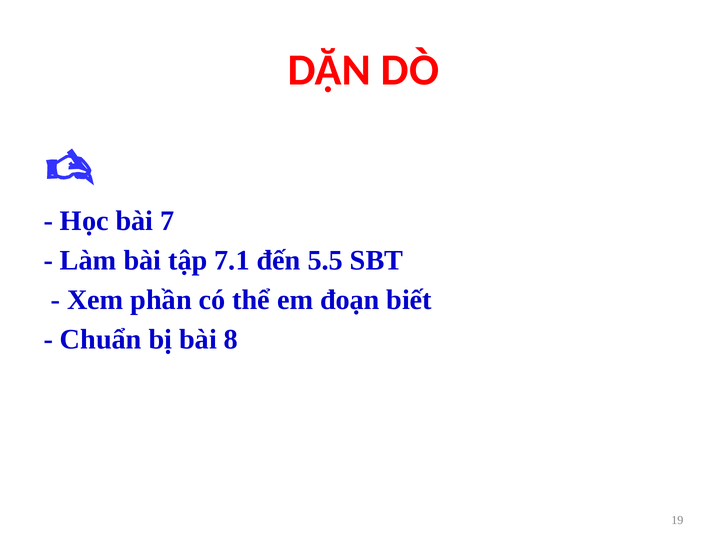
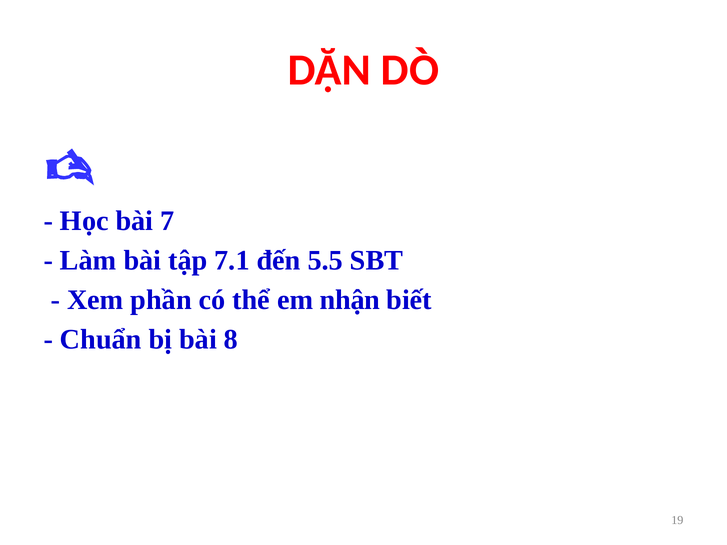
đoạn: đoạn -> nhận (350, 300)
